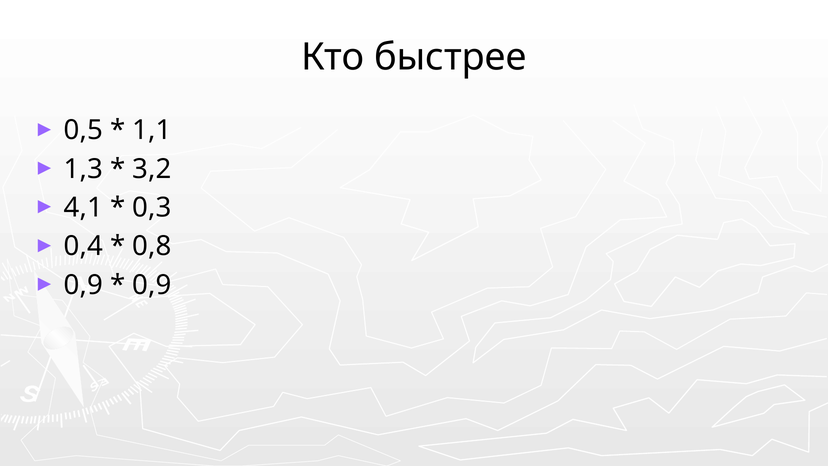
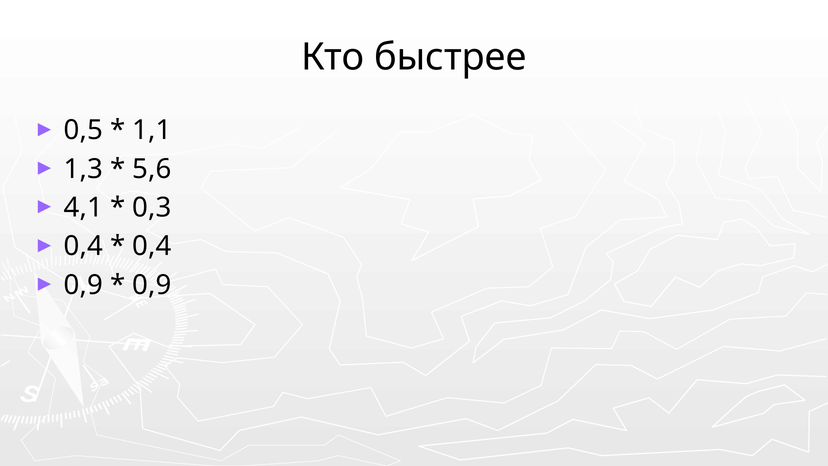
3,2: 3,2 -> 5,6 (152, 169)
0,8: 0,8 -> 0,4 (152, 246)
